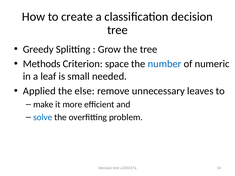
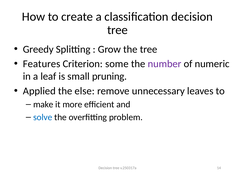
Methods: Methods -> Features (42, 64)
space: space -> some (117, 64)
number colour: blue -> purple (165, 64)
needed: needed -> pruning (109, 76)
